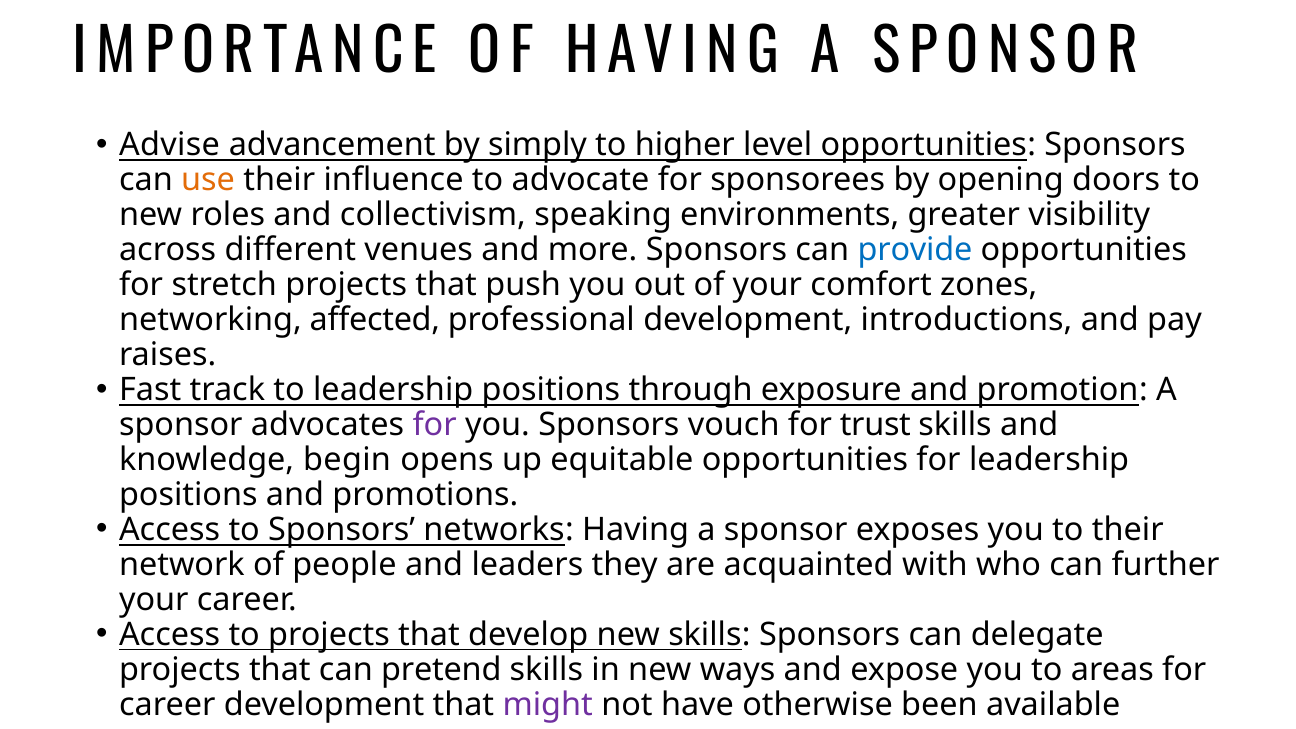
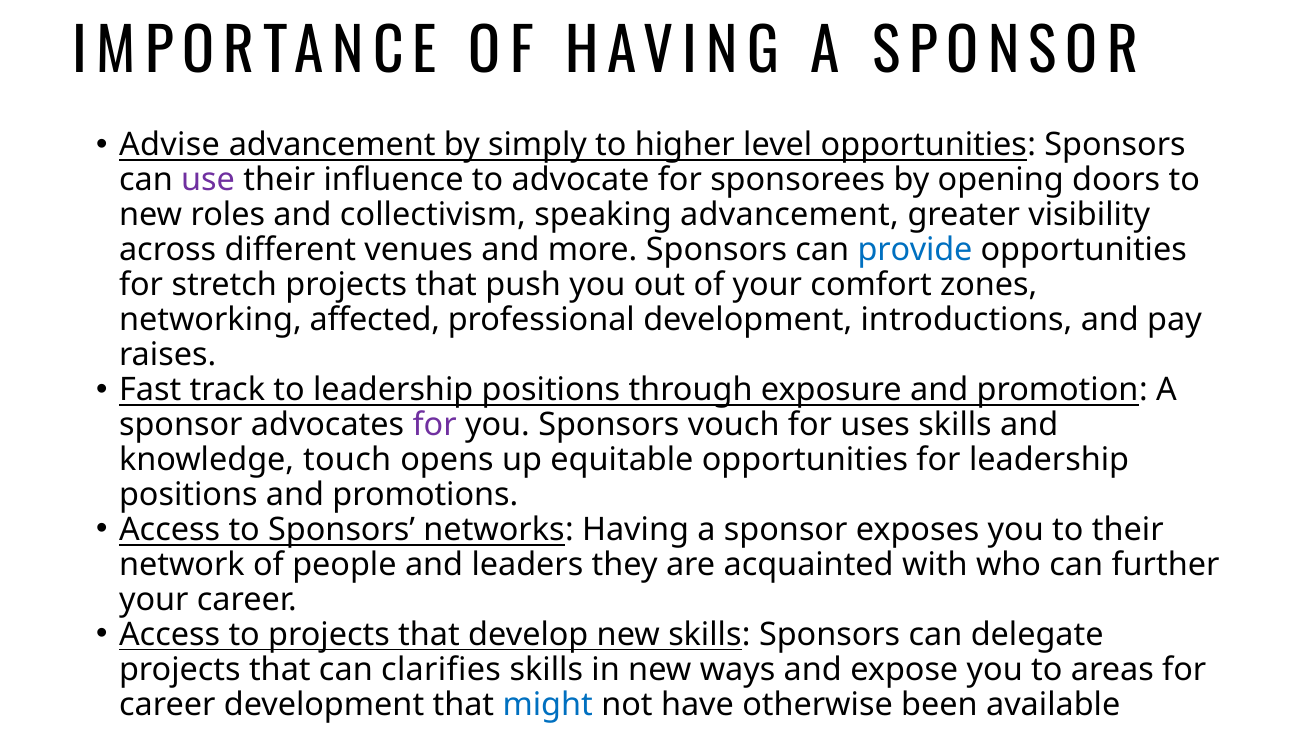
use colour: orange -> purple (208, 180)
speaking environments: environments -> advancement (790, 215)
trust: trust -> uses (875, 425)
begin: begin -> touch (347, 460)
pretend: pretend -> clarifies (441, 670)
might colour: purple -> blue (548, 705)
